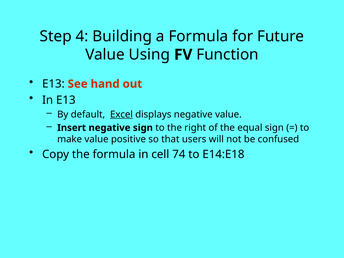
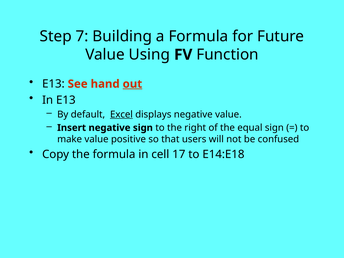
4: 4 -> 7 (82, 36)
out underline: none -> present (132, 84)
74: 74 -> 17 (179, 154)
